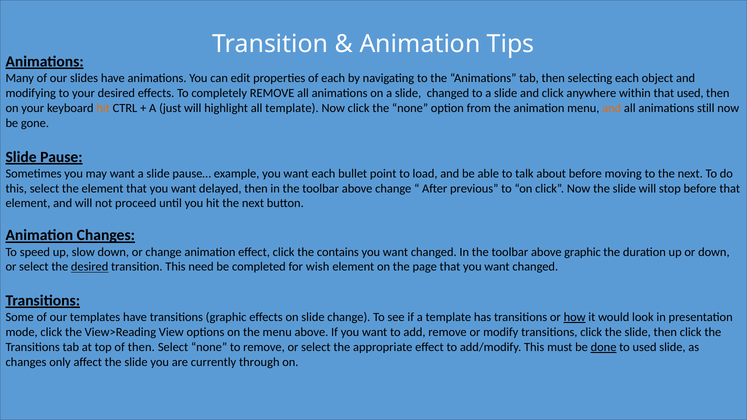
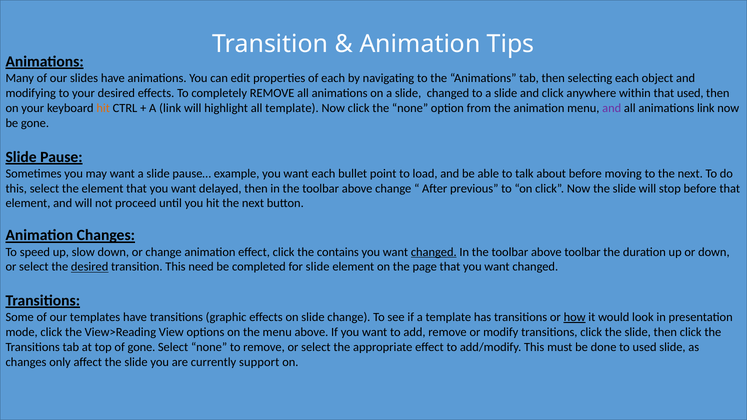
A just: just -> link (170, 108)
and colour: orange -> purple (612, 108)
animations still: still -> link (706, 108)
changed underline: none -> present (434, 252)
above graphic: graphic -> toolbar (583, 252)
for wish: wish -> slide (318, 267)
of then: then -> gone (141, 347)
done underline: present -> none (604, 347)
through: through -> support (259, 362)
